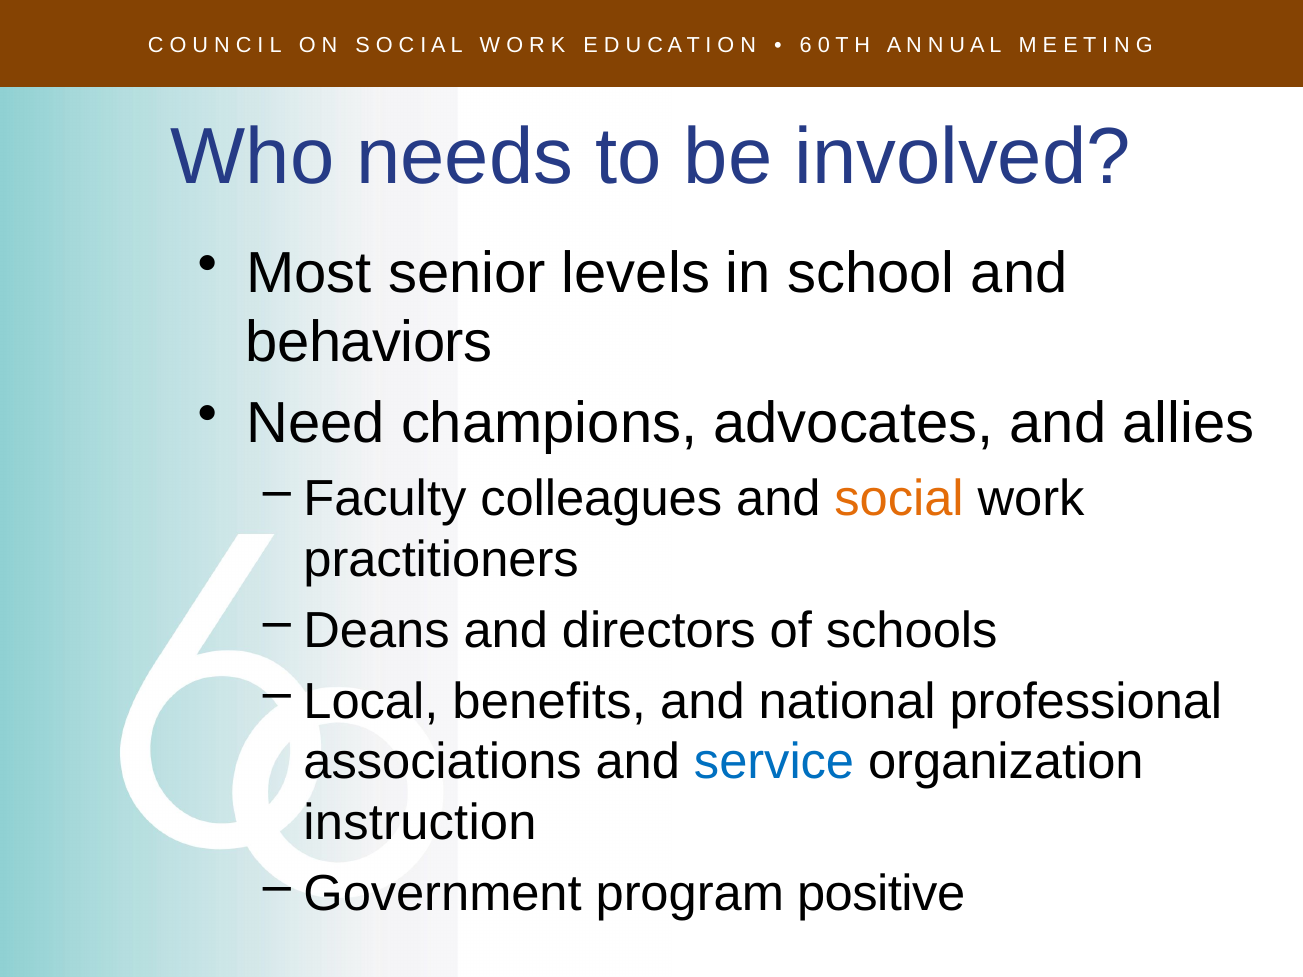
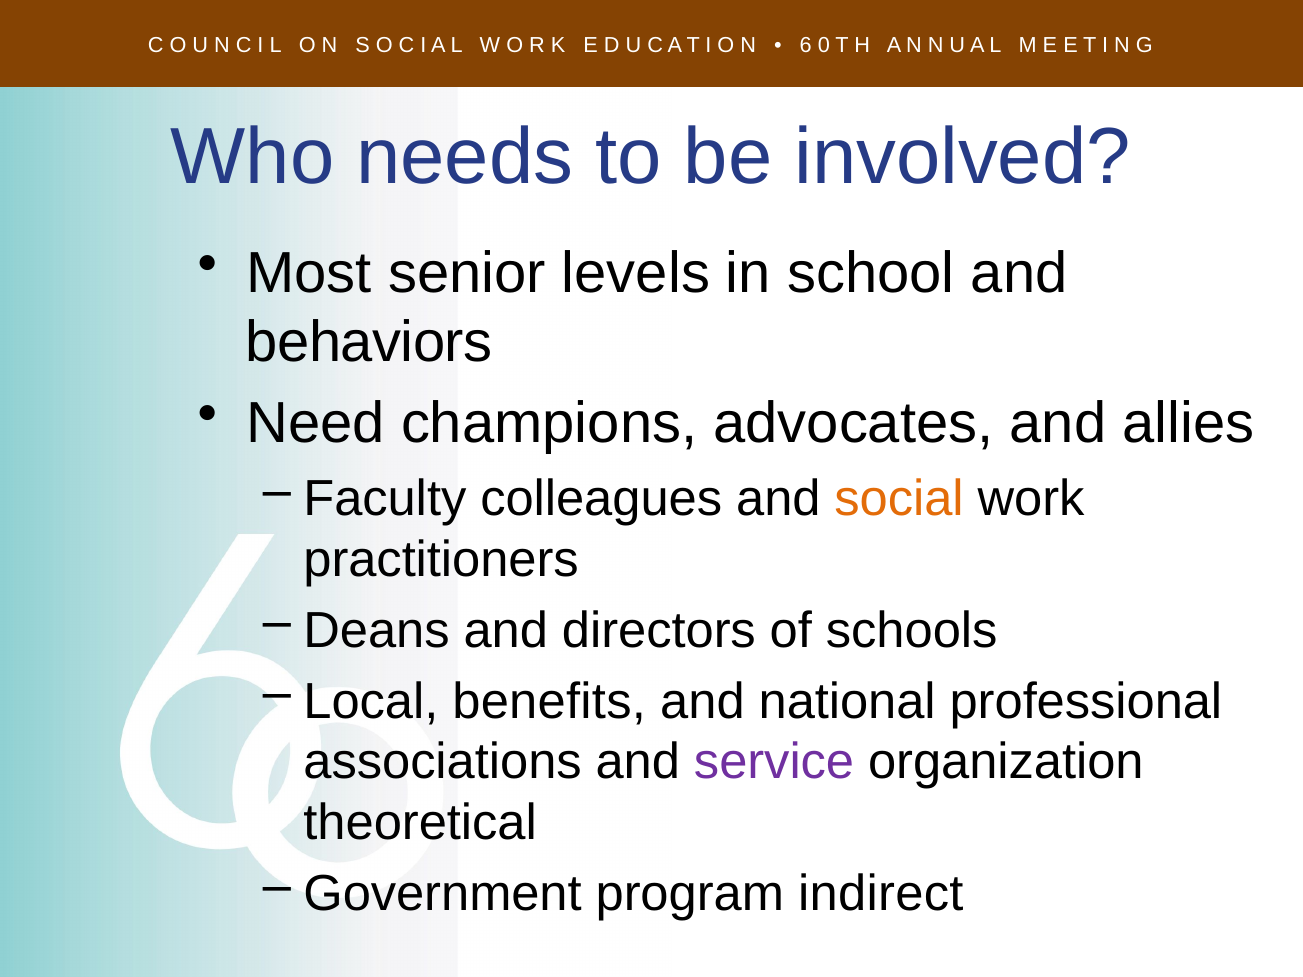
service colour: blue -> purple (774, 762)
instruction: instruction -> theoretical (420, 823)
positive: positive -> indirect (881, 894)
